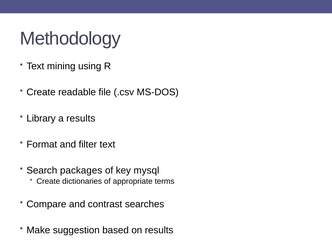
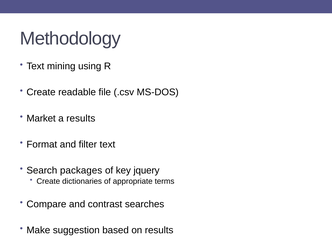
Library: Library -> Market (41, 118)
mysql: mysql -> jquery (147, 170)
